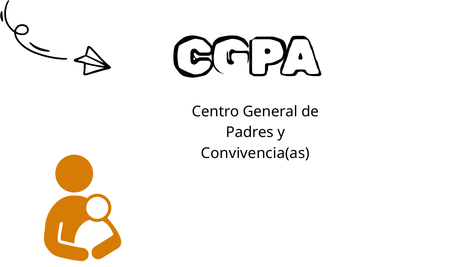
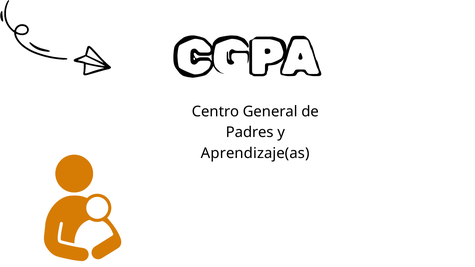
Convivencia(as: Convivencia(as -> Aprendizaje(as (255, 153)
